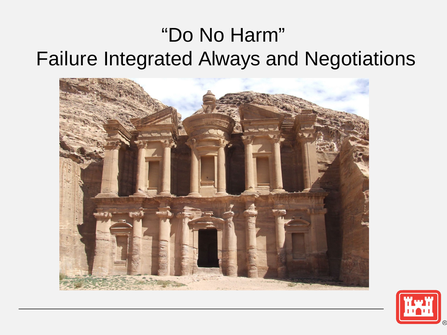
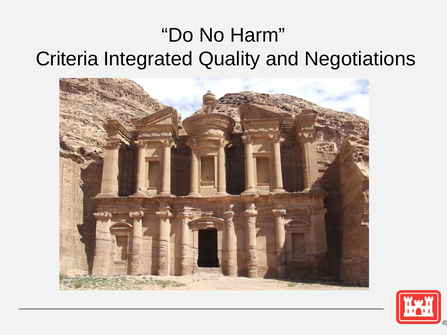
Failure: Failure -> Criteria (67, 59)
Always: Always -> Quality (229, 59)
